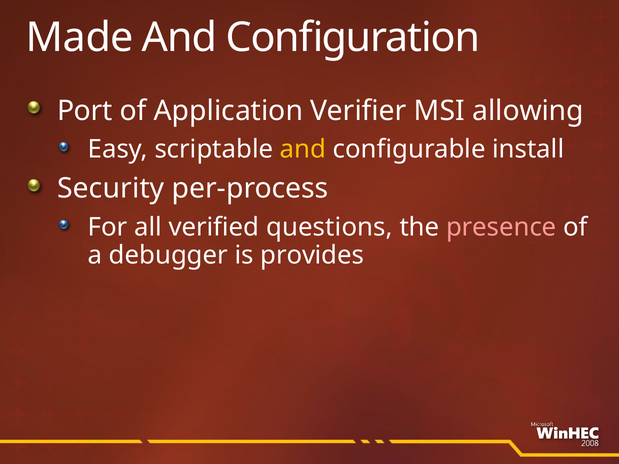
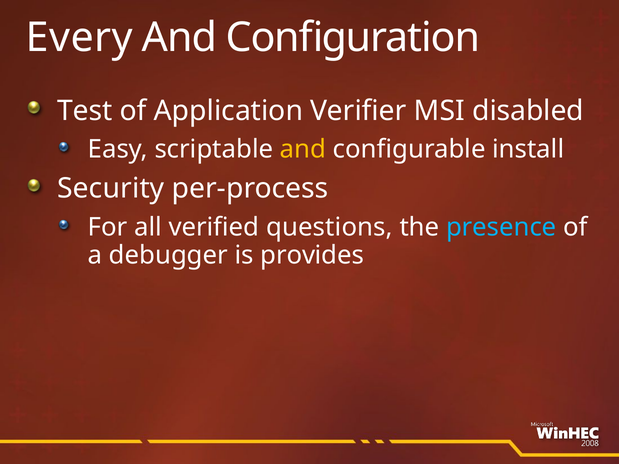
Made: Made -> Every (79, 38)
Port: Port -> Test (85, 111)
allowing: allowing -> disabled (528, 111)
presence colour: pink -> light blue (501, 227)
